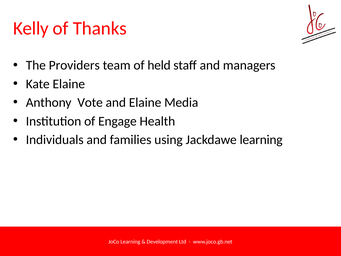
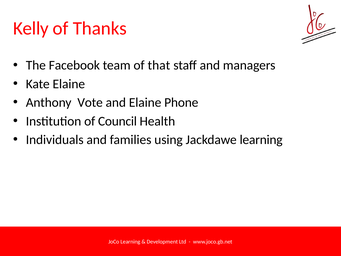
Providers: Providers -> Facebook (74, 65)
held: held -> that (159, 65)
Media: Media -> Phone (181, 102)
Engage: Engage -> Council (117, 121)
